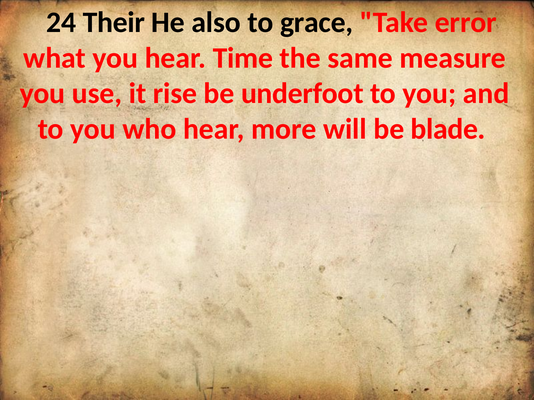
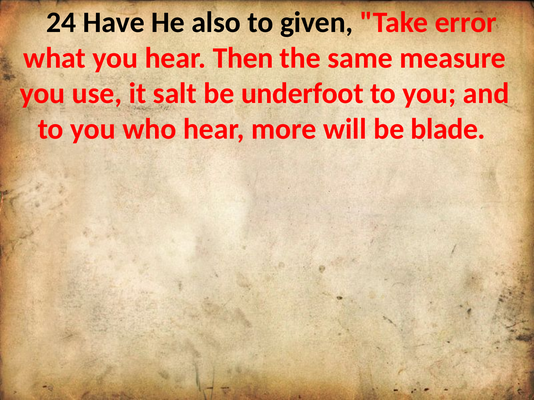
Their: Their -> Have (114, 22)
grace: grace -> given (317, 22)
Time: Time -> Then (243, 58)
rise: rise -> salt (175, 94)
